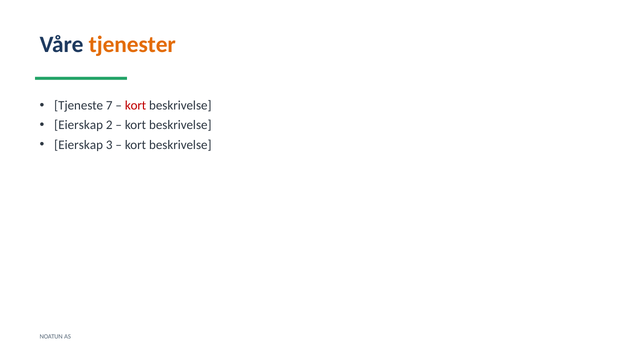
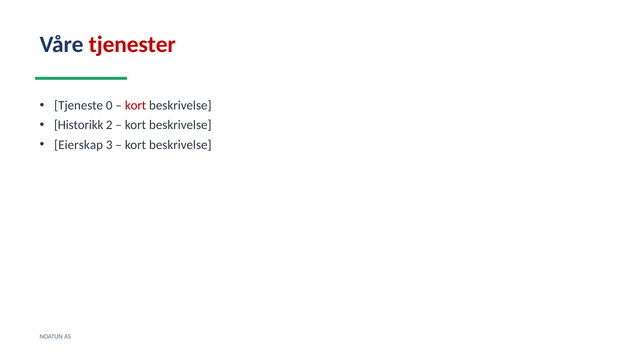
tjenester colour: orange -> red (132, 44)
7: 7 -> 0 (109, 106)
Eierskap: Eierskap -> Historikk (79, 125)
